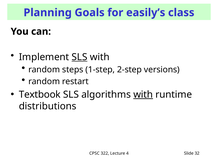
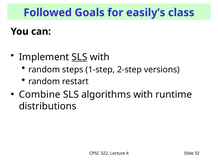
Planning: Planning -> Followed (48, 13)
Textbook: Textbook -> Combine (40, 94)
with underline: present -> none (143, 94)
